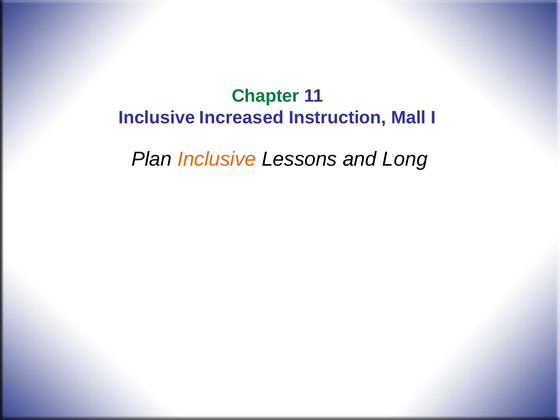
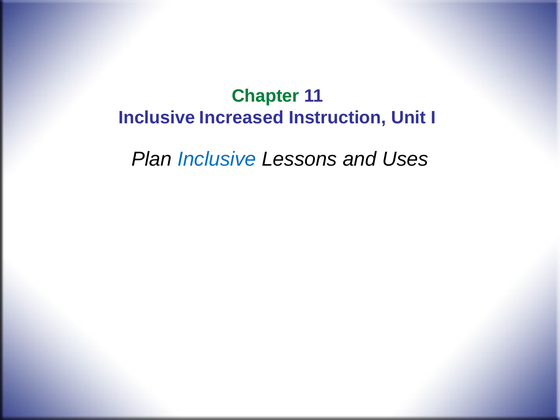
Mall: Mall -> Unit (409, 117)
Inclusive colour: orange -> blue (217, 159)
Long: Long -> Uses (405, 159)
